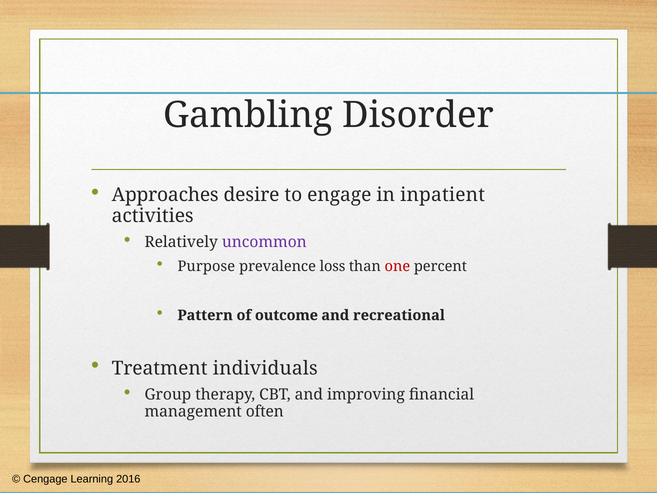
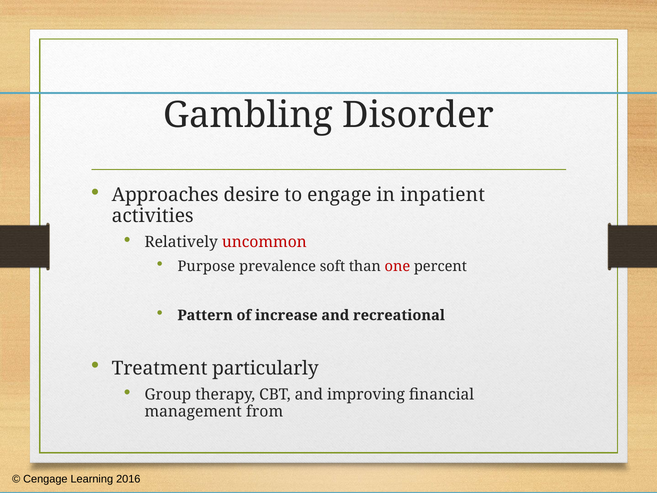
uncommon colour: purple -> red (264, 242)
loss: loss -> soft (332, 266)
outcome: outcome -> increase (286, 315)
individuals: individuals -> particularly (265, 368)
often: often -> from (265, 411)
